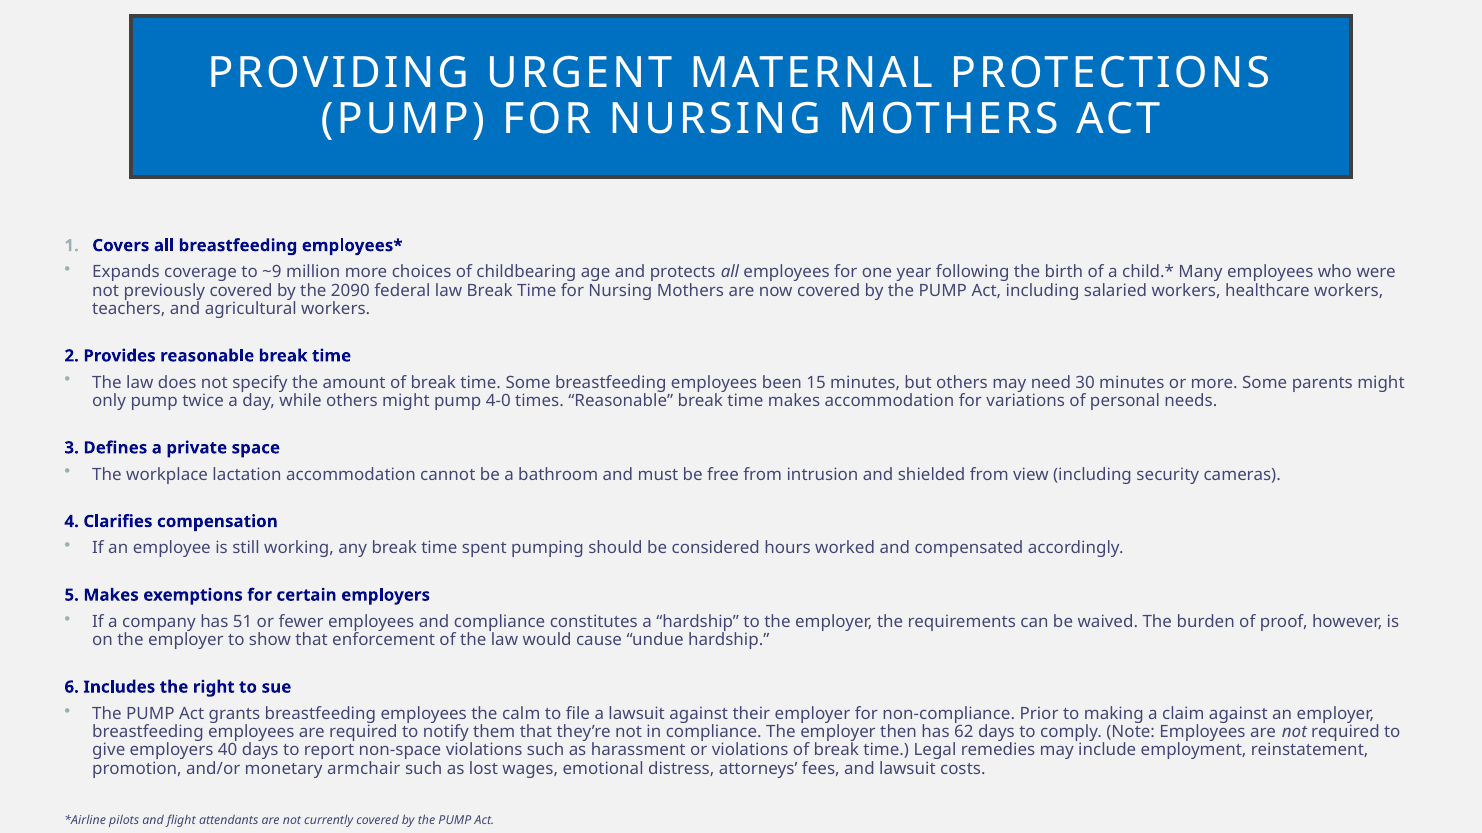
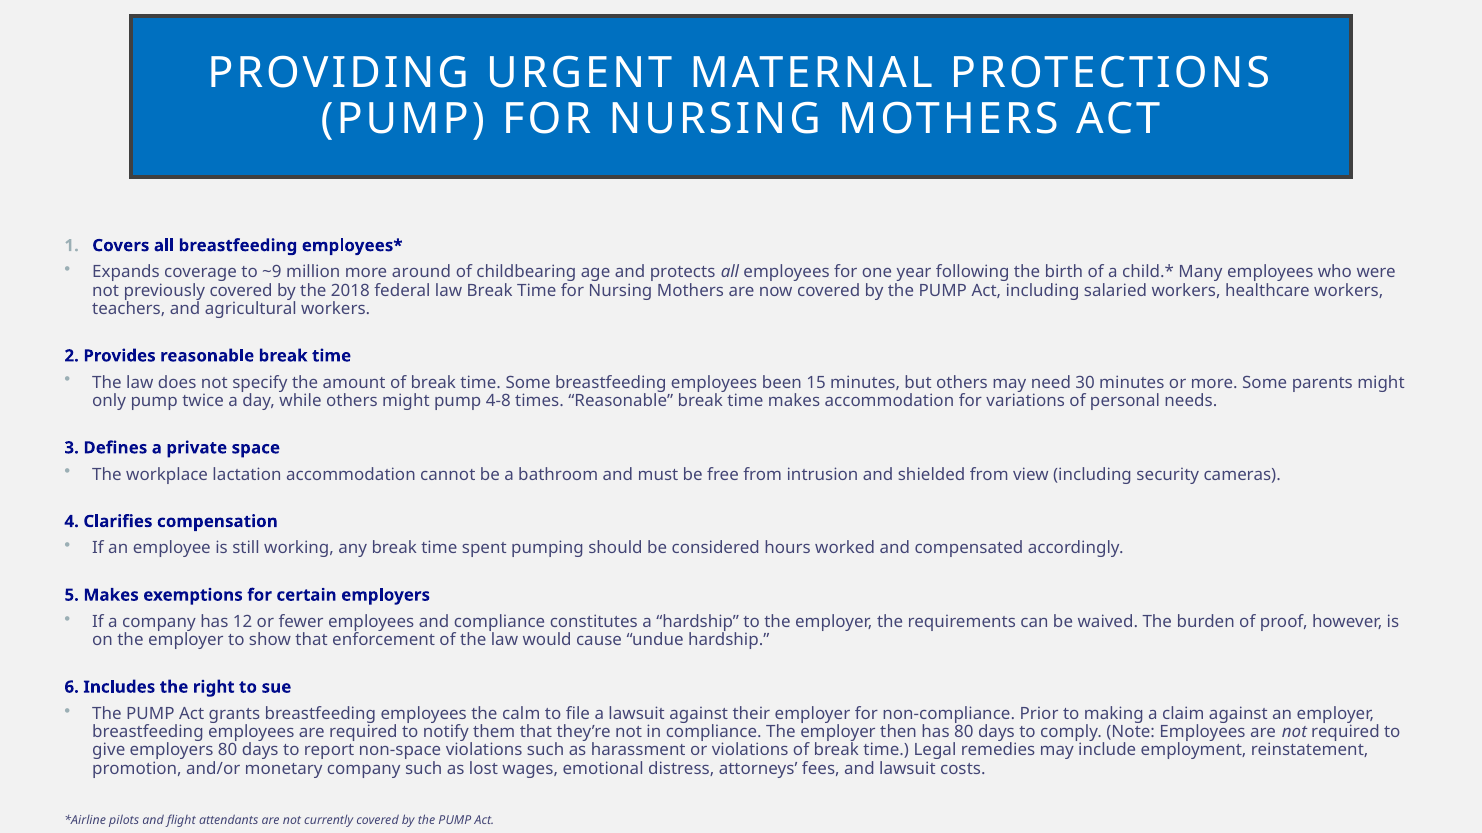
choices: choices -> around (422, 272)
2090: 2090 -> 2018 (350, 291)
4-0: 4-0 -> 4-8 (498, 401)
51: 51 -> 12 (243, 622)
has 62: 62 -> 80 (964, 733)
employers 40: 40 -> 80 (228, 751)
monetary armchair: armchair -> company (364, 769)
